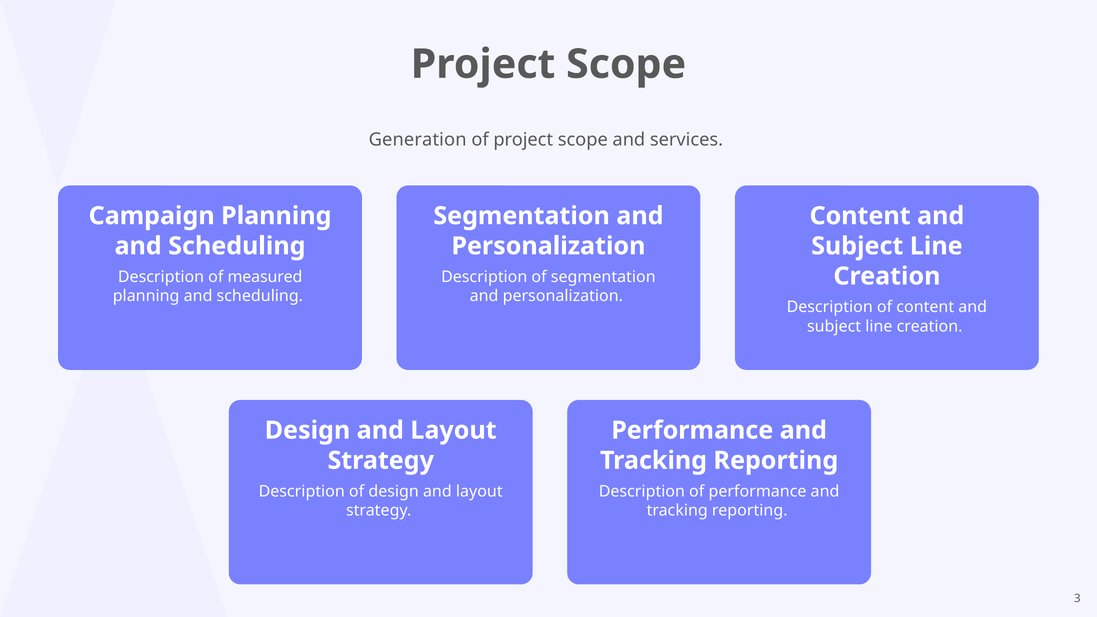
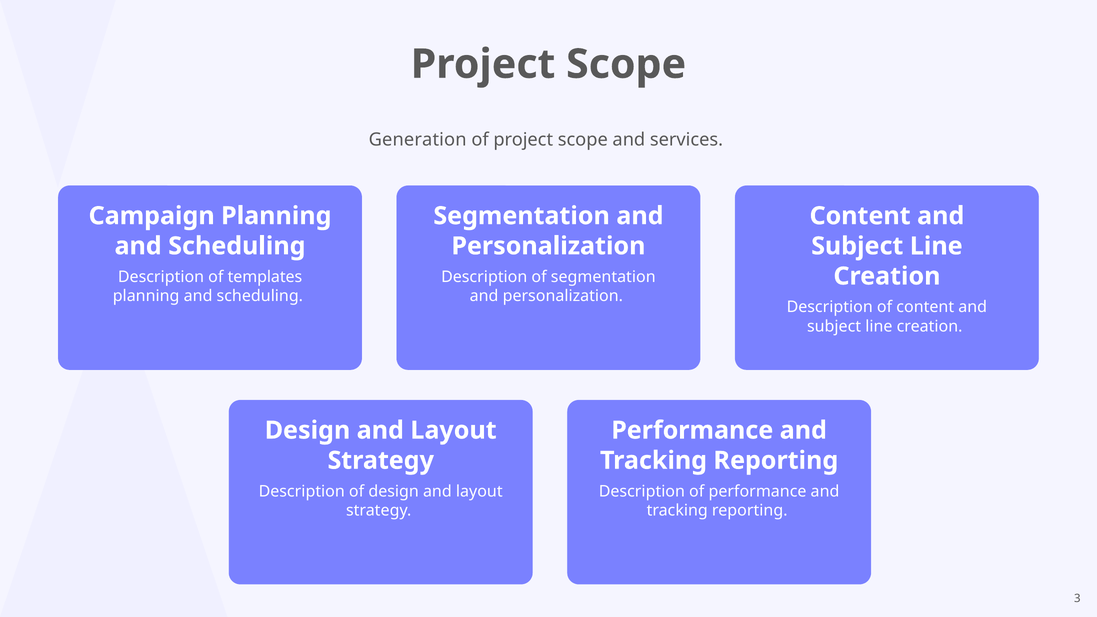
measured: measured -> templates (265, 277)
